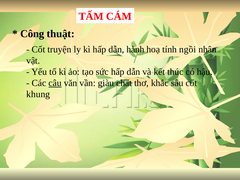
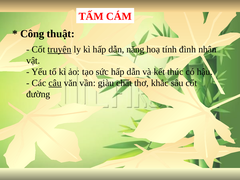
truyện underline: none -> present (59, 49)
hành: hành -> năng (135, 49)
ngồi: ngồi -> đình (188, 49)
khung: khung -> đường (38, 94)
